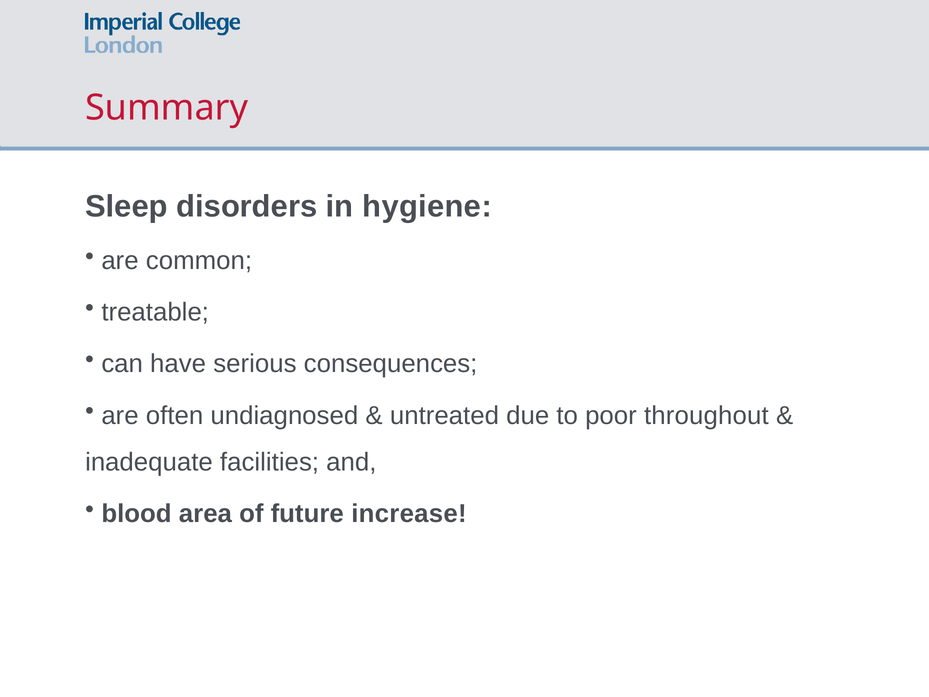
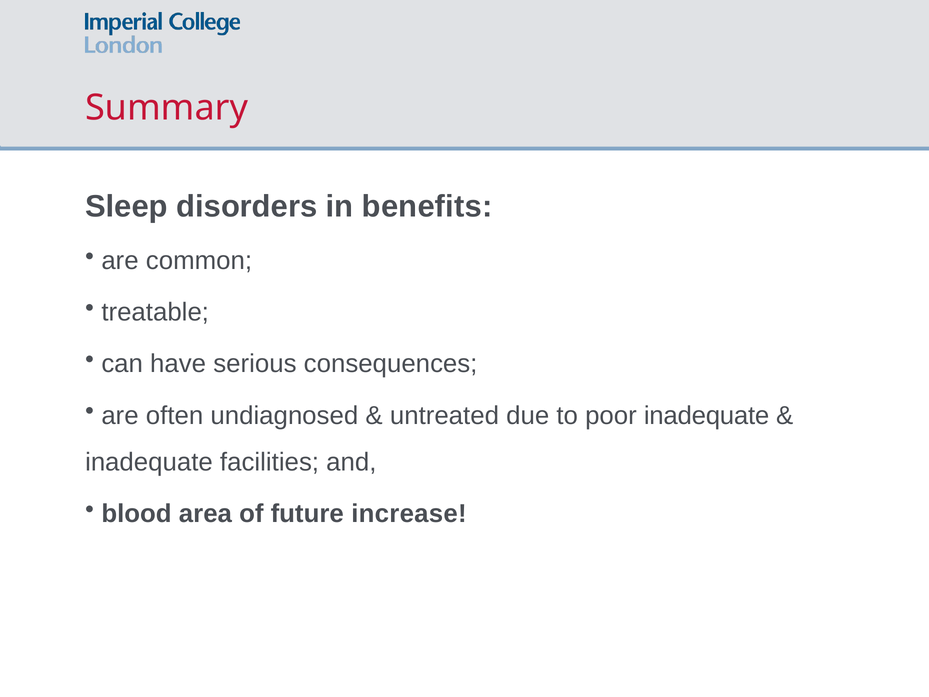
hygiene: hygiene -> benefits (427, 206)
poor throughout: throughout -> inadequate (707, 415)
